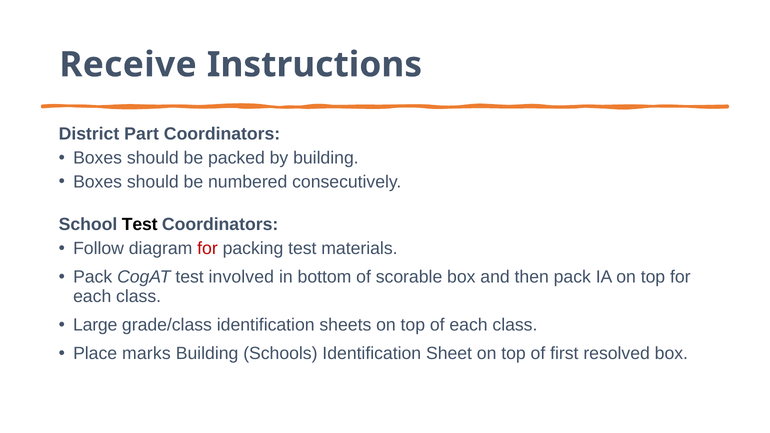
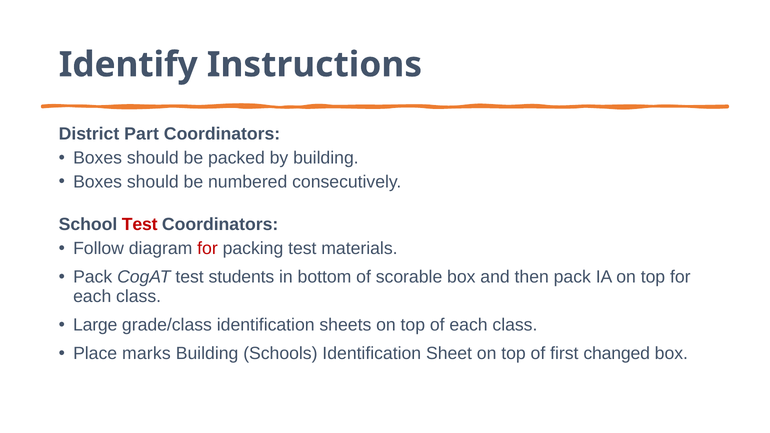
Receive: Receive -> Identify (128, 65)
Test colour: black -> red (140, 225)
involved: involved -> students (241, 277)
resolved: resolved -> changed (617, 354)
